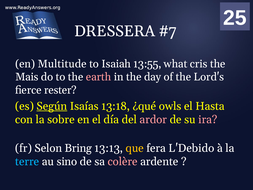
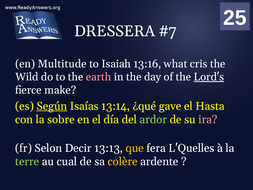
13:55: 13:55 -> 13:16 (147, 64)
Mais: Mais -> Wild (27, 77)
Lord's underline: none -> present (209, 77)
rester: rester -> make (60, 90)
13:18: 13:18 -> 13:14 (116, 106)
owls: owls -> gave (170, 106)
ardor colour: pink -> light green (153, 119)
Bring: Bring -> Decir (78, 148)
L'Debido: L'Debido -> L'Quelles (191, 148)
terre colour: light blue -> light green (27, 161)
sino: sino -> cual (67, 161)
colère colour: pink -> yellow (123, 161)
